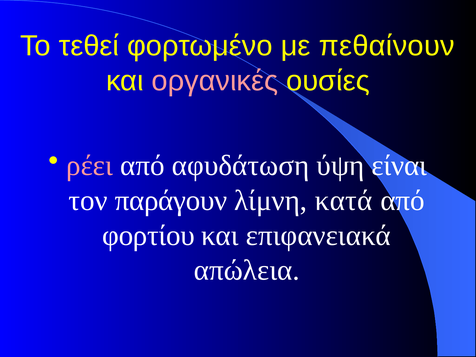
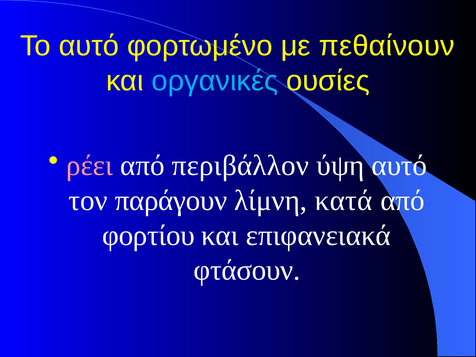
Το τεθεί: τεθεί -> αυτό (89, 46)
οργανικές colour: pink -> light blue (215, 81)
αφυδάτωση: αφυδάτωση -> περιβάλλον (240, 166)
ύψη είναι: είναι -> αυτό (399, 166)
απώλεια: απώλεια -> φτάσουν (247, 270)
